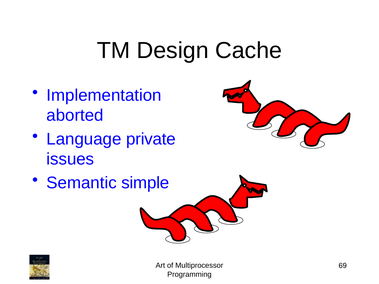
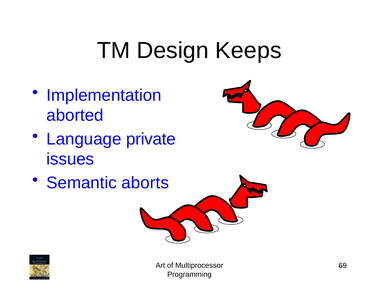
Cache: Cache -> Keeps (248, 51)
simple: simple -> aborts (145, 183)
